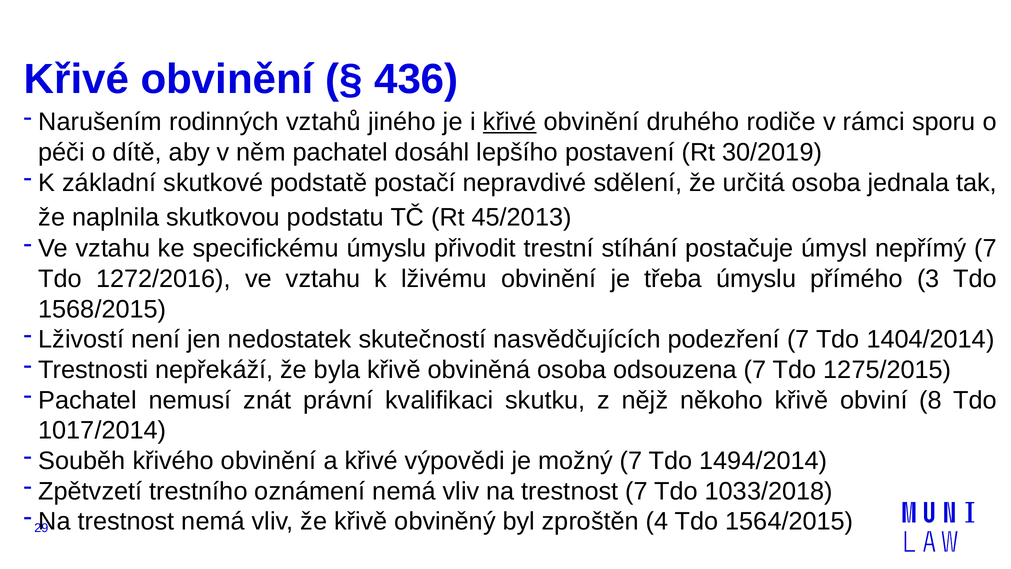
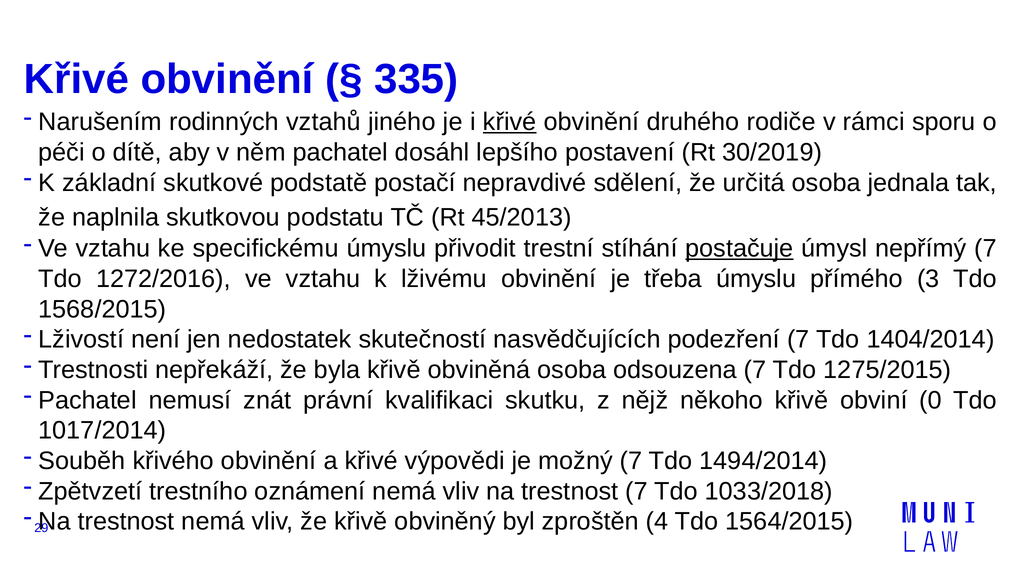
436: 436 -> 335 (416, 80)
postačuje underline: none -> present (739, 248)
8: 8 -> 0 (931, 400)
